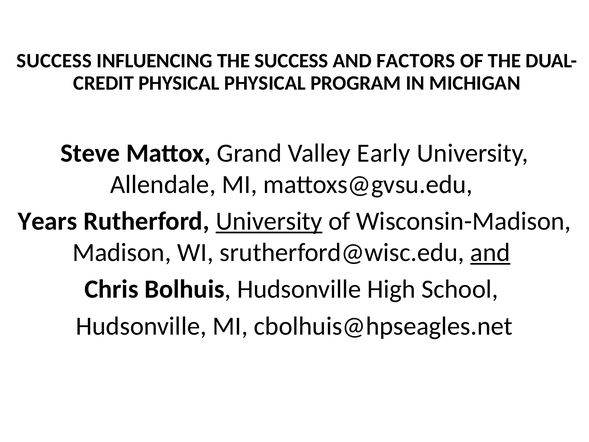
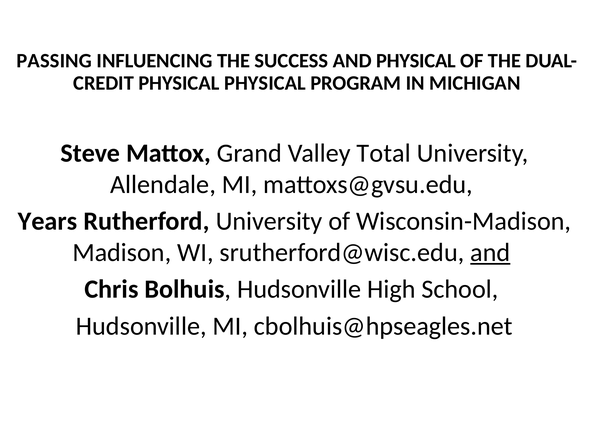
SUCCESS: SUCCESS -> PASSING (54, 61)
AND FACTORS: FACTORS -> PHYSICAL (416, 61)
Early: Early -> Total (384, 153)
University underline: present -> none (269, 221)
